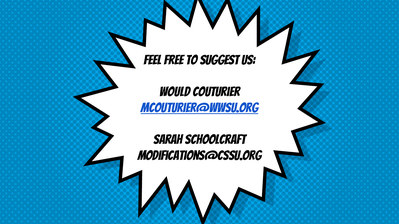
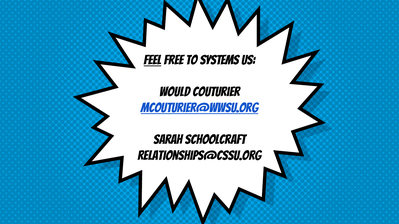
Feel underline: none -> present (152, 60)
suggest: suggest -> systems (219, 60)
modifications@cssu.org: modifications@cssu.org -> relationships@cssu.org (199, 156)
